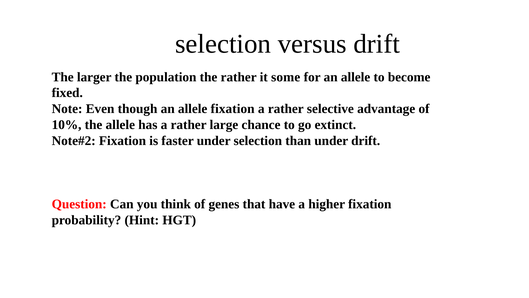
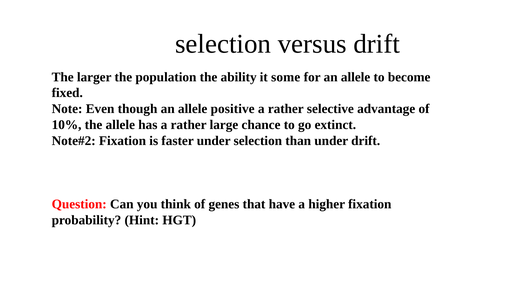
the rather: rather -> ability (239, 77)
allele fixation: fixation -> positive (233, 109)
